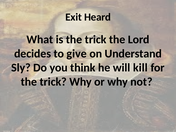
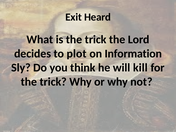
give: give -> plot (77, 54)
Understand: Understand -> Information (133, 54)
